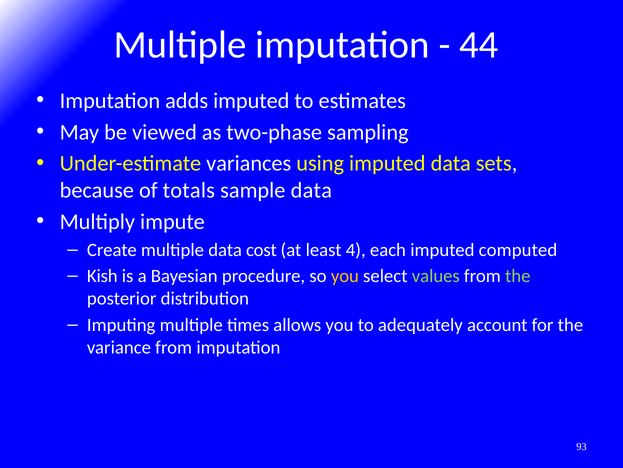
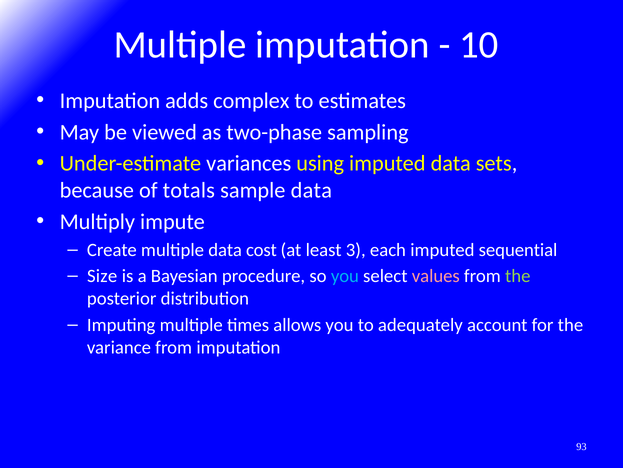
44: 44 -> 10 (479, 45)
adds imputed: imputed -> complex (251, 101)
4: 4 -> 3 (356, 250)
computed: computed -> sequential (518, 250)
Kish: Kish -> Size (102, 276)
you colour: yellow -> light blue (345, 276)
values colour: light green -> pink (436, 276)
